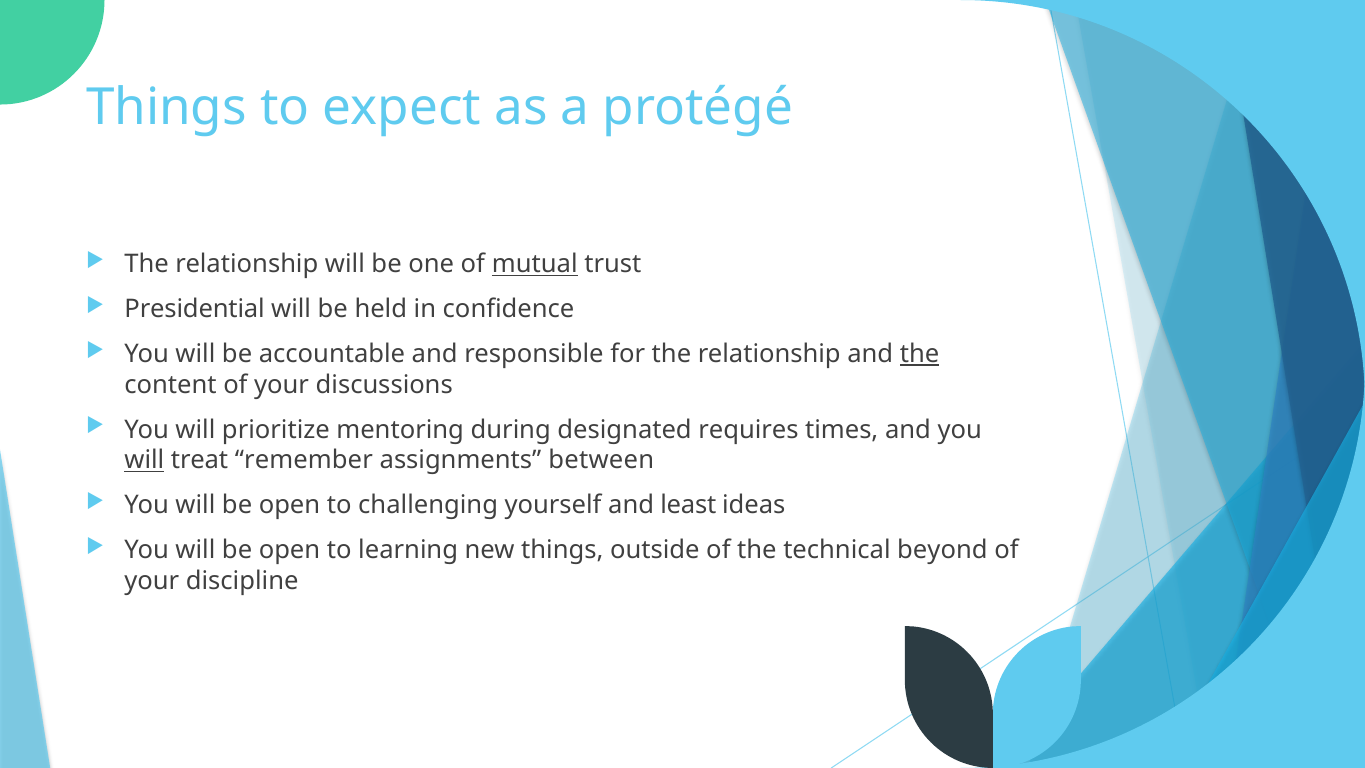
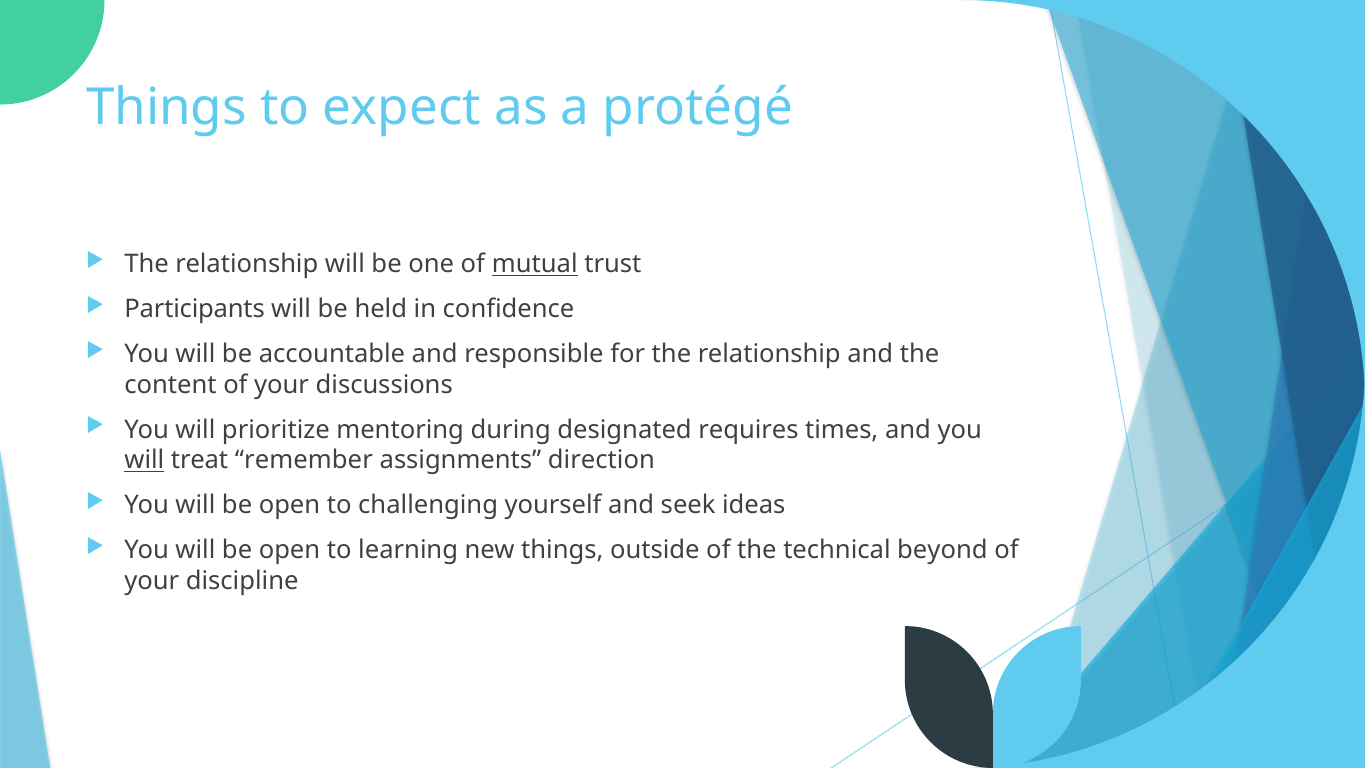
Presidential: Presidential -> Participants (195, 309)
the underline: present -> none (920, 354)
between: between -> direction (601, 460)
least: least -> seek (688, 505)
